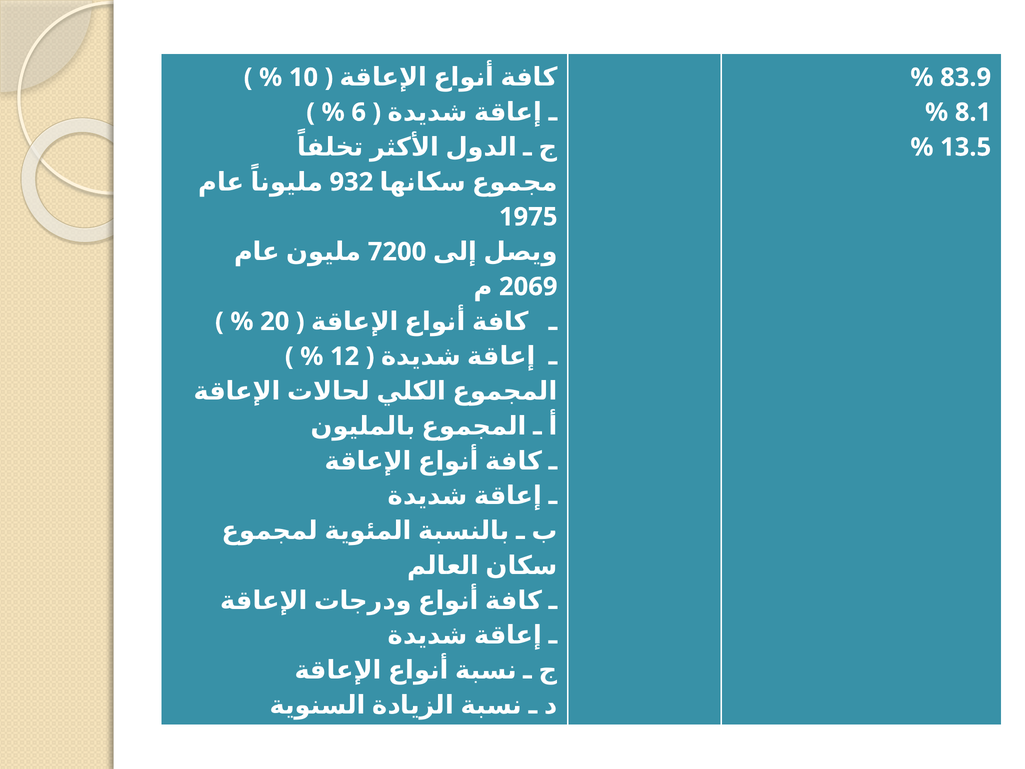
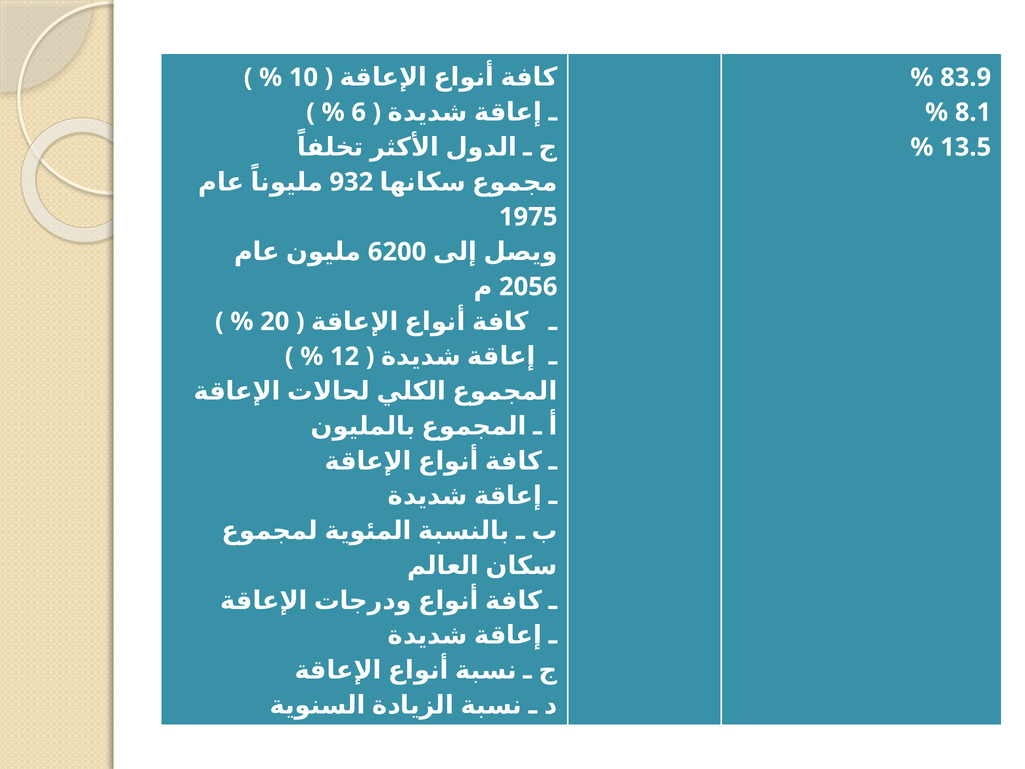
7200: 7200 -> 6200 (397, 252)
2069: 2069 -> 2056 (528, 287)
